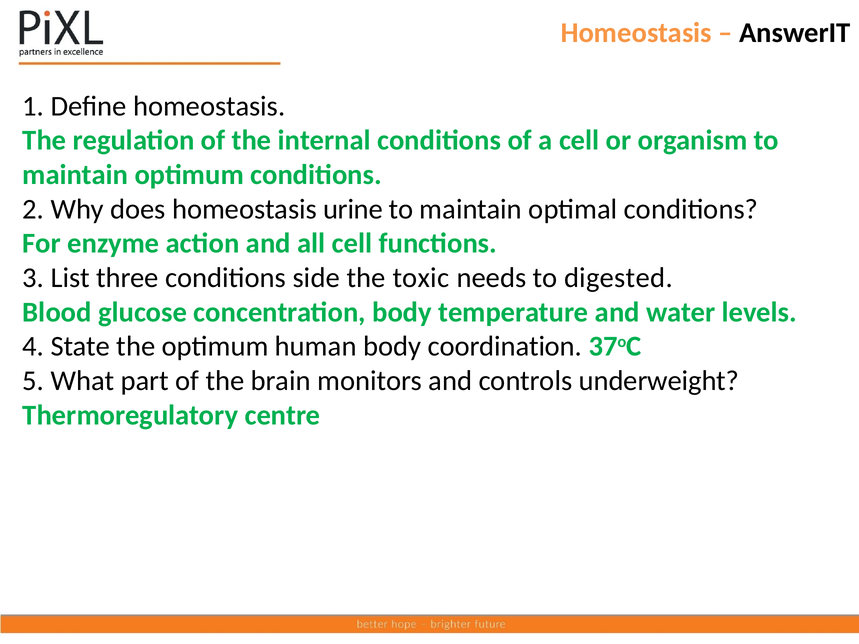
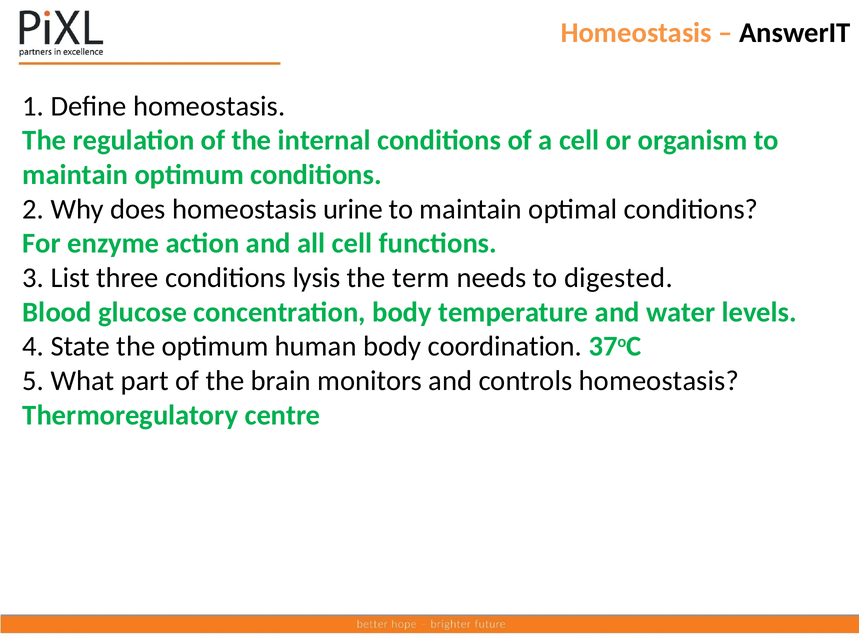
side: side -> lysis (316, 278)
toxic: toxic -> term (421, 278)
controls underweight: underweight -> homeostasis (659, 381)
